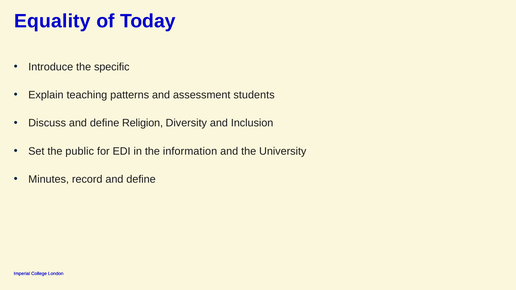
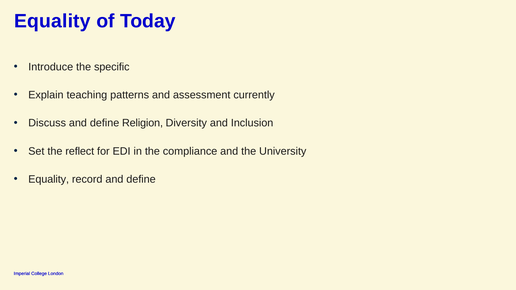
students: students -> currently (254, 95)
public: public -> reflect (80, 151)
information: information -> compliance (190, 151)
Minutes: Minutes -> Equality (49, 179)
